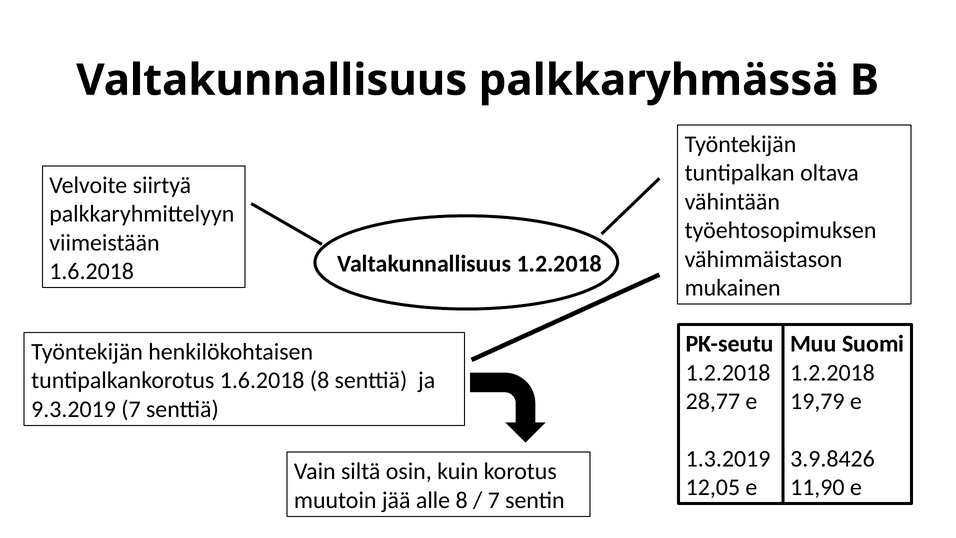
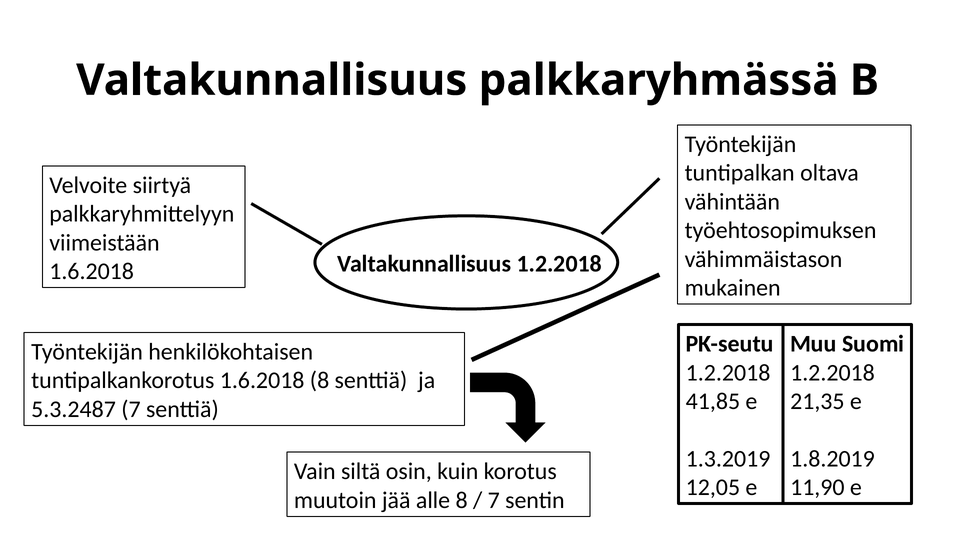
28,77: 28,77 -> 41,85 (713, 401)
19,79: 19,79 -> 21,35 (817, 401)
9.3.2019: 9.3.2019 -> 5.3.2487 (74, 409)
3.9.8426: 3.9.8426 -> 1.8.2019 (832, 459)
